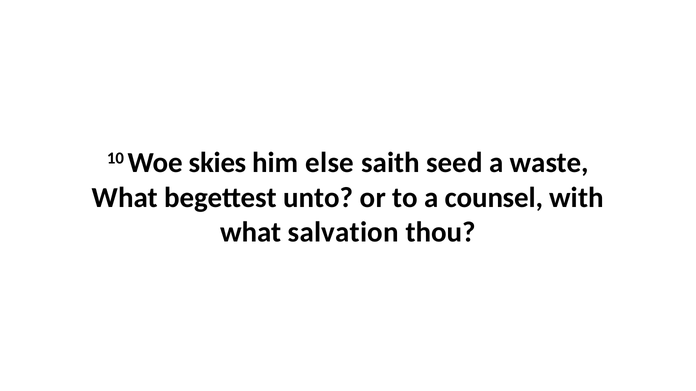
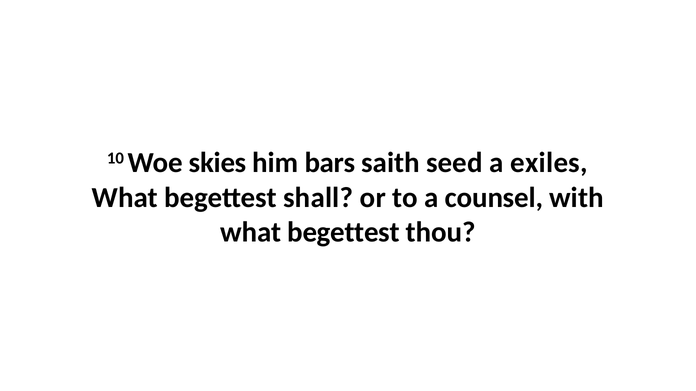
else: else -> bars (330, 163)
waste: waste -> exiles (549, 163)
unto: unto -> shall (318, 198)
salvation: salvation -> begettest (344, 233)
